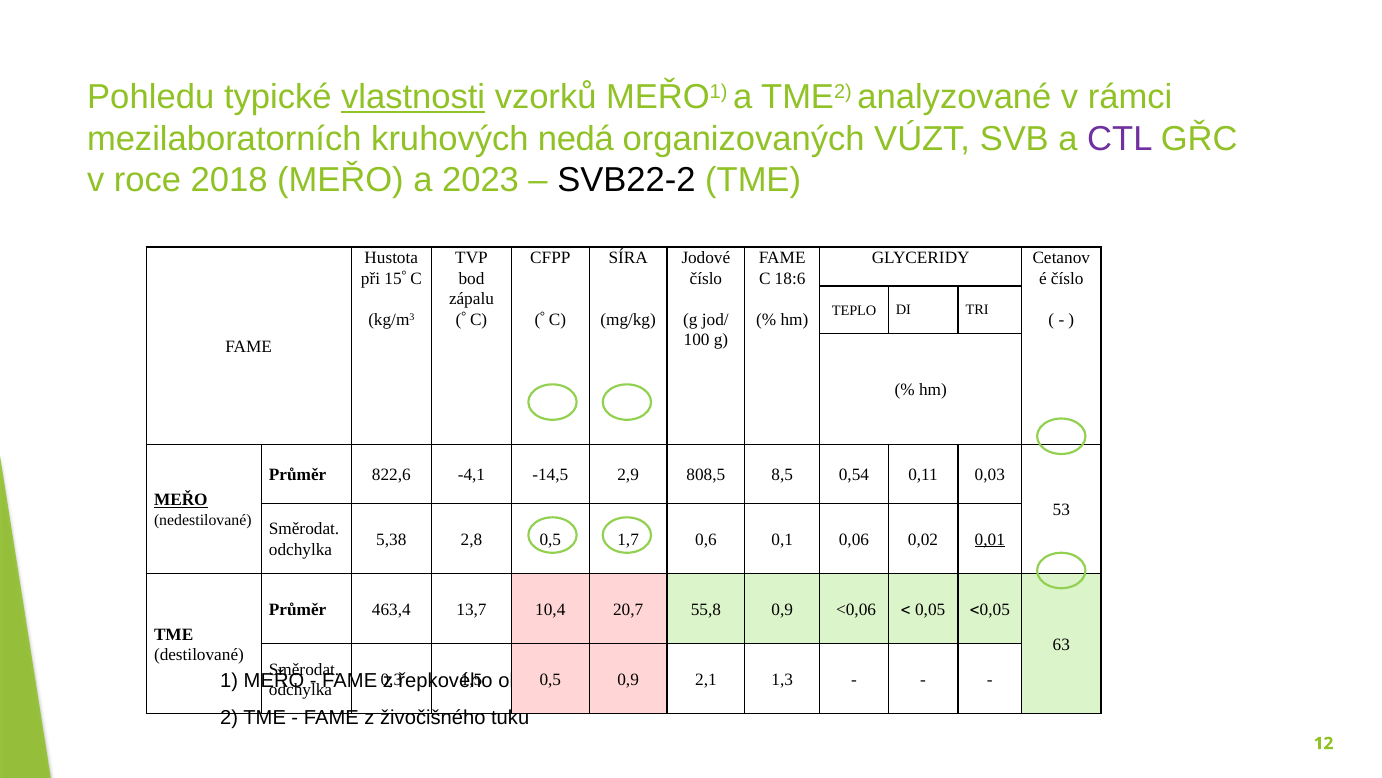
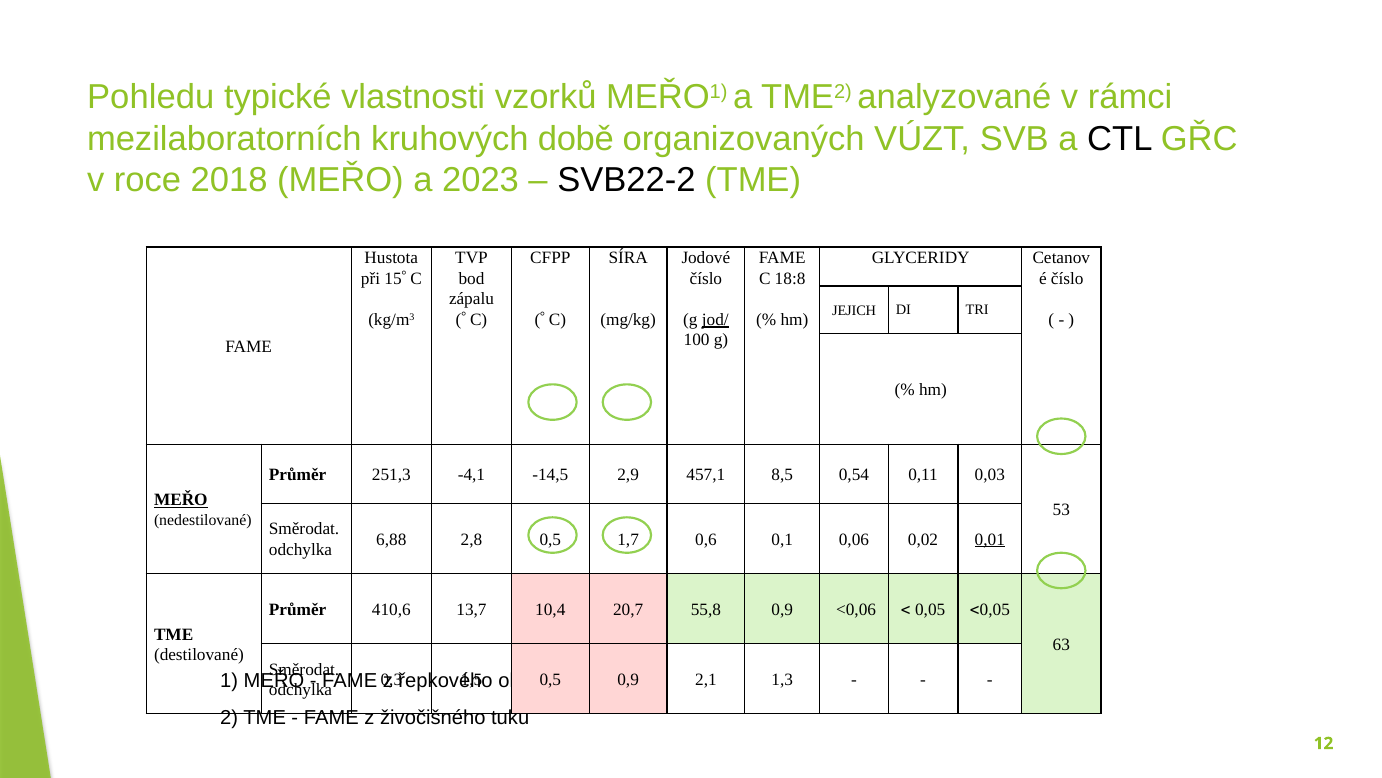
vlastnosti underline: present -> none (413, 97)
nedá: nedá -> době (576, 139)
CTL colour: purple -> black (1120, 139)
18:6: 18:6 -> 18:8 (790, 278)
TEPLO: TEPLO -> JEJICH (854, 310)
jod/ underline: none -> present (715, 319)
822,6: 822,6 -> 251,3 (391, 474)
808,5: 808,5 -> 457,1 (706, 474)
5,38: 5,38 -> 6,88 (391, 539)
463,4: 463,4 -> 410,6 (391, 609)
